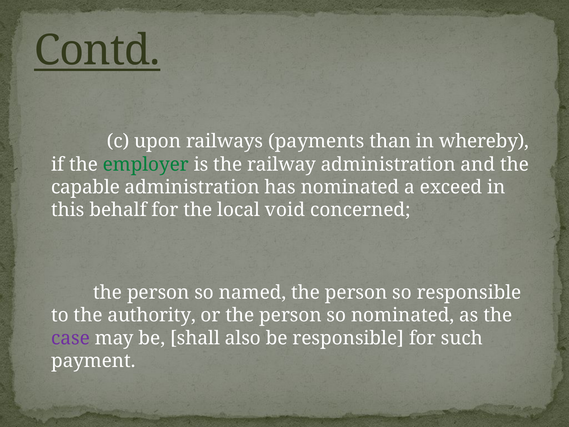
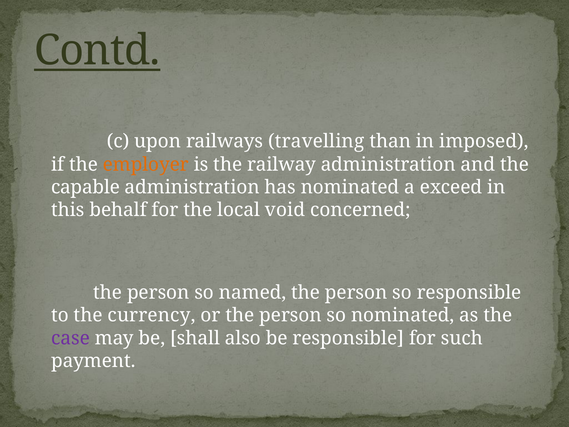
payments: payments -> travelling (316, 141)
whereby: whereby -> imposed (484, 141)
employer colour: green -> orange (146, 164)
authority: authority -> currency (151, 315)
